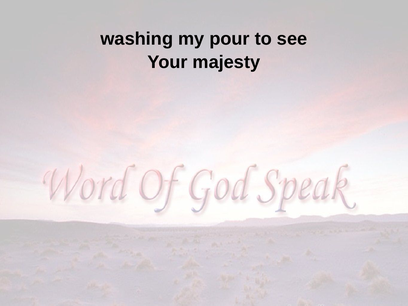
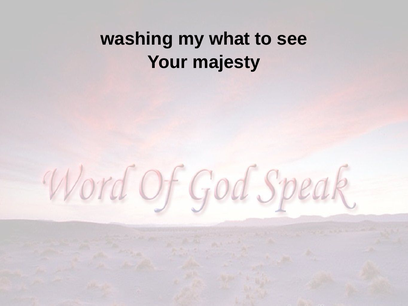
pour: pour -> what (230, 39)
